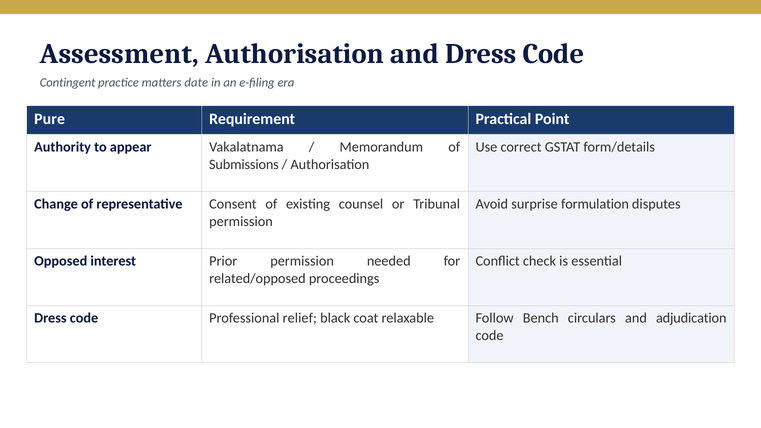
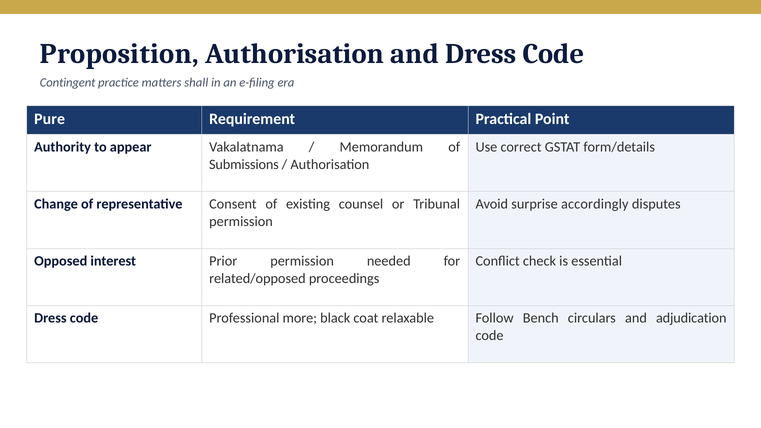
Assessment: Assessment -> Proposition (119, 54)
date: date -> shall (196, 83)
formulation: formulation -> accordingly (595, 204)
relief: relief -> more (300, 318)
